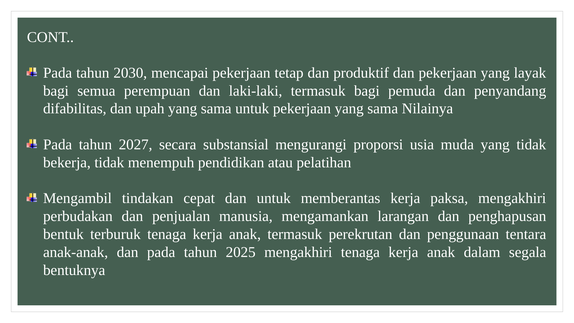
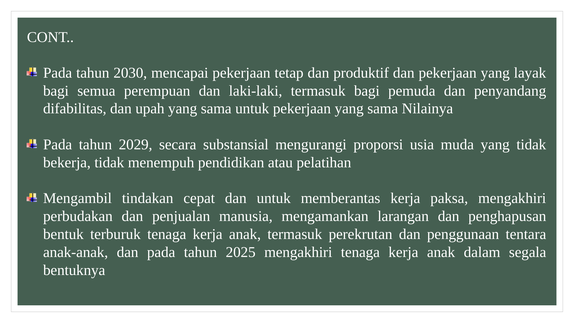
2027: 2027 -> 2029 (136, 145)
